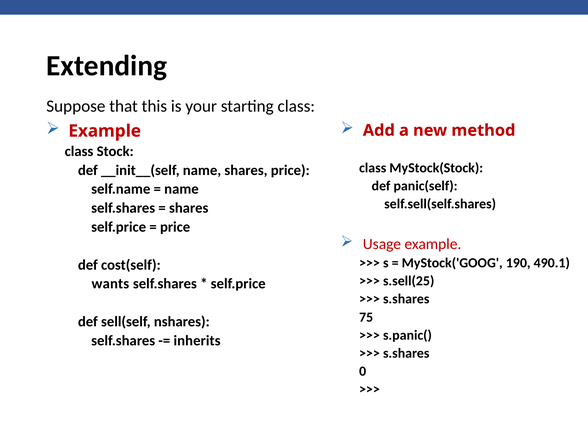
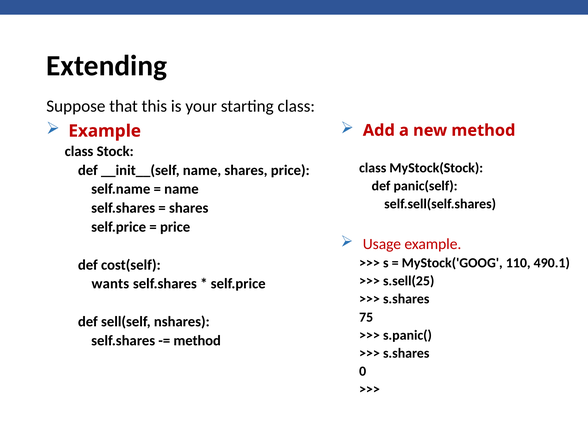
190: 190 -> 110 (518, 263)
inherits: inherits -> method (197, 341)
